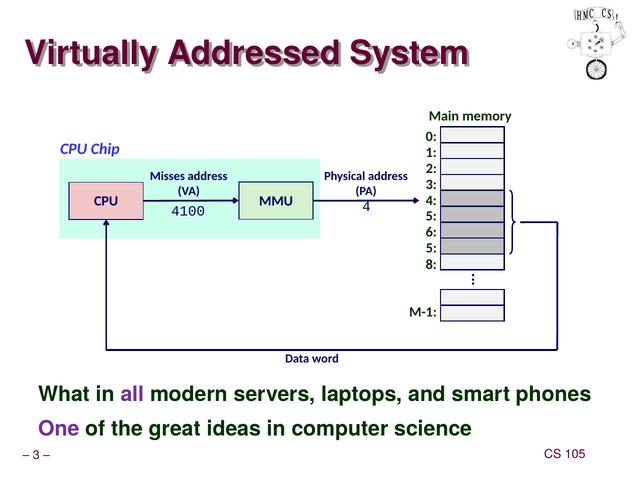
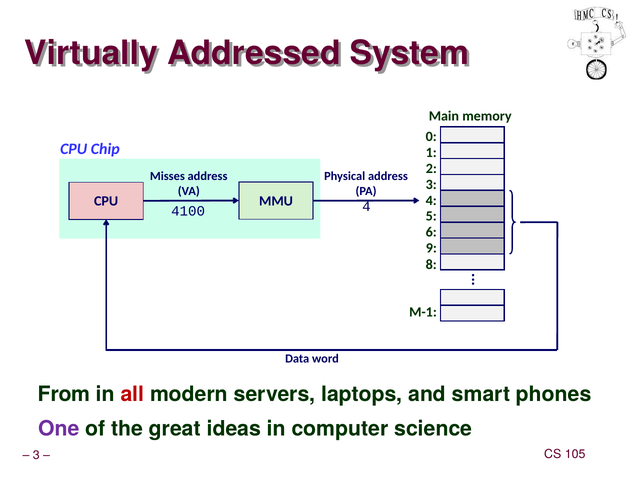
5: 5 -> 9 (431, 248)
What: What -> From (64, 395)
all colour: purple -> red (132, 395)
